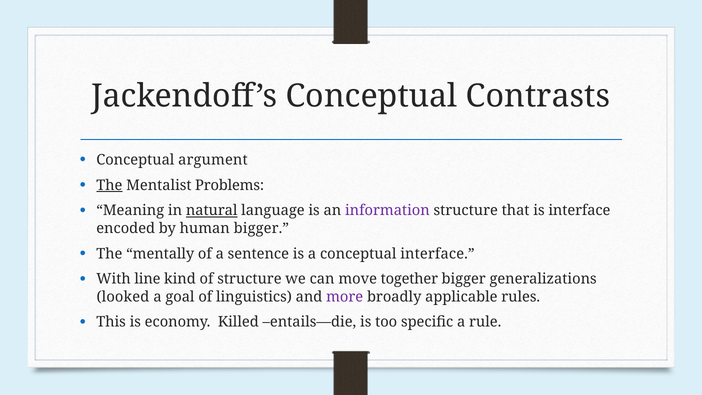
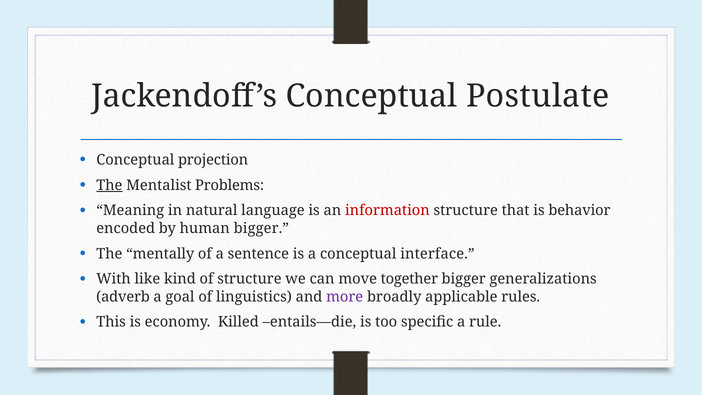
Contrasts: Contrasts -> Postulate (538, 96)
argument: argument -> projection (213, 160)
natural underline: present -> none (212, 211)
information colour: purple -> red (387, 211)
is interface: interface -> behavior (579, 211)
line: line -> like (147, 279)
looked: looked -> adverb (123, 297)
